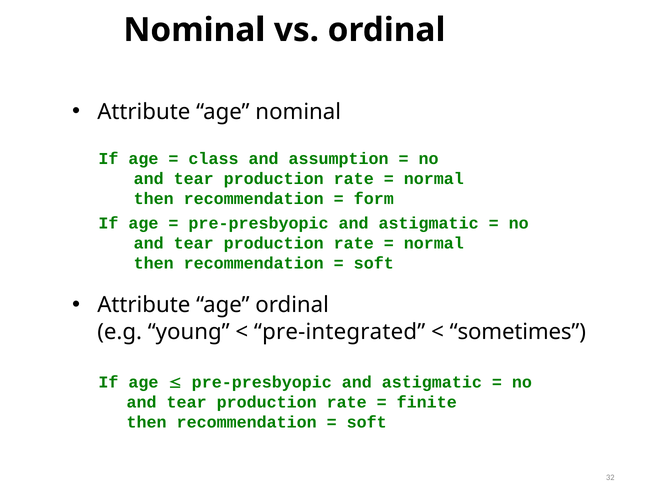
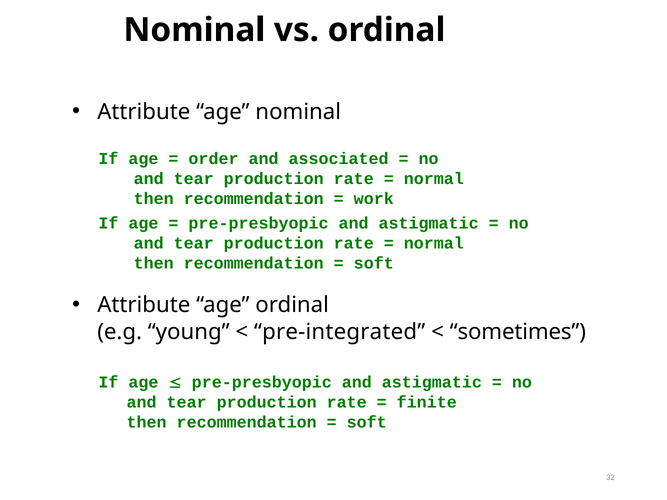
class: class -> order (214, 159)
assumption: assumption -> associated (339, 159)
form: form -> work (374, 199)
